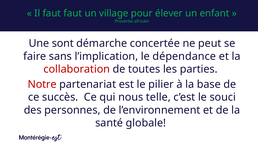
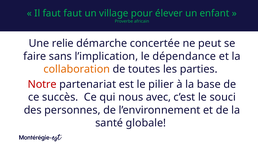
sont: sont -> relie (63, 43)
collaboration colour: red -> orange (77, 69)
telle: telle -> avec (158, 97)
